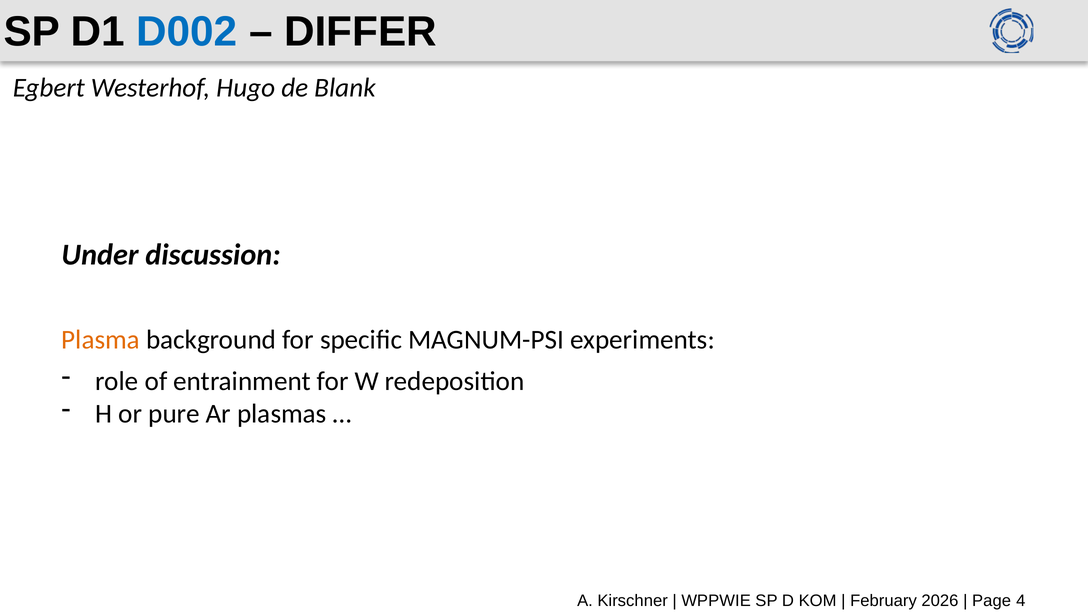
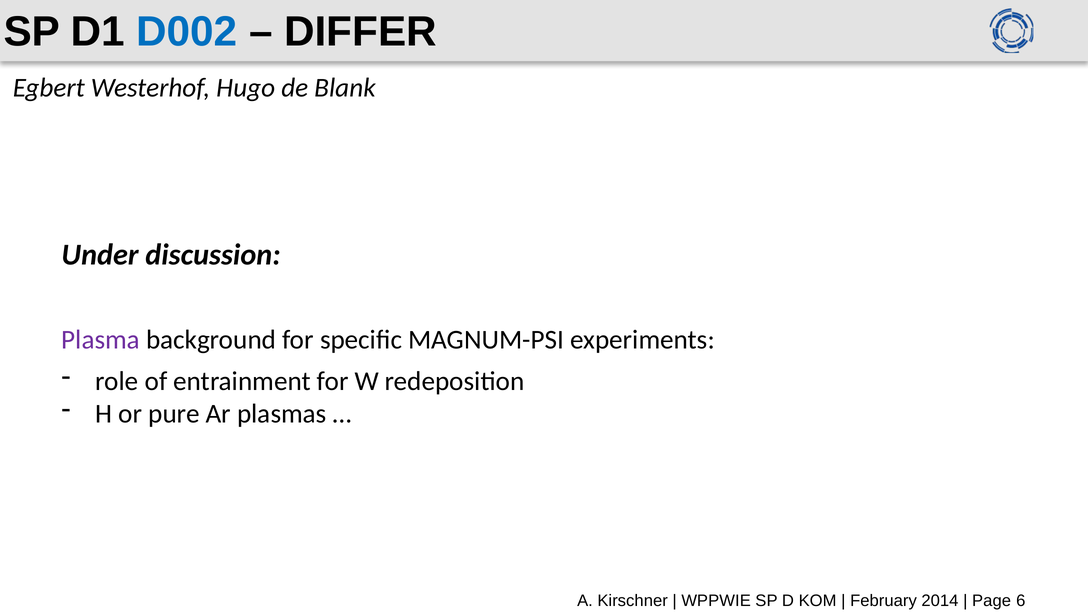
Plasma colour: orange -> purple (101, 340)
2026: 2026 -> 2014 (940, 601)
4: 4 -> 6 (1021, 601)
